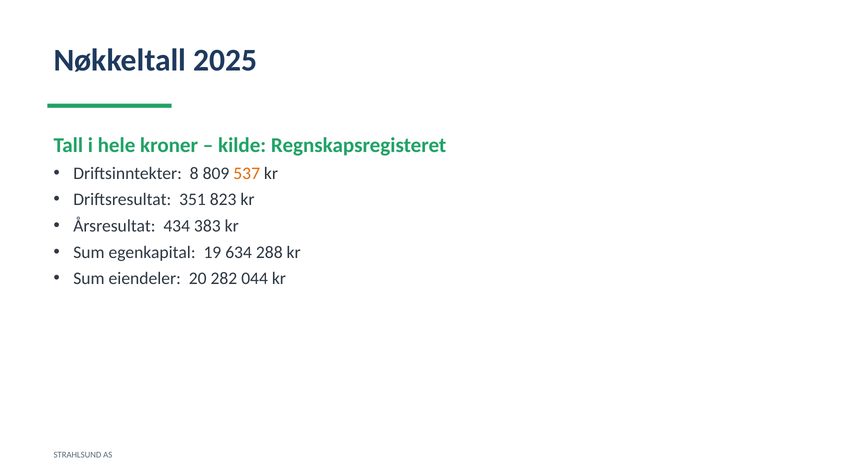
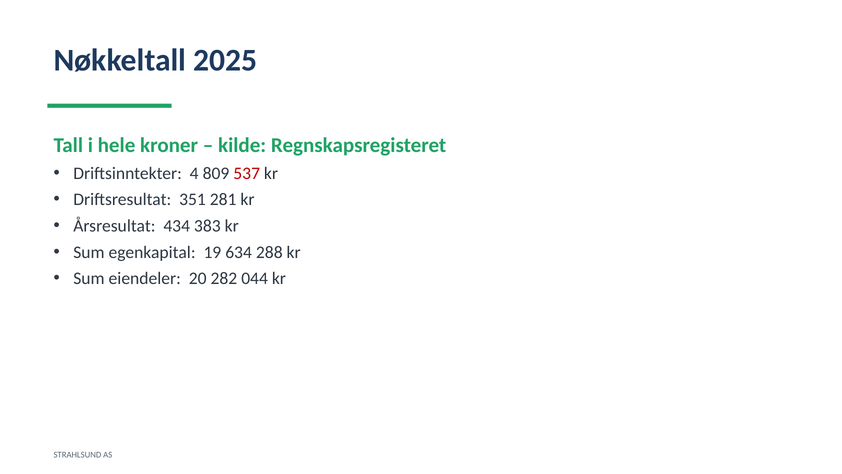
8: 8 -> 4 (194, 173)
537 colour: orange -> red (247, 173)
823: 823 -> 281 (223, 199)
